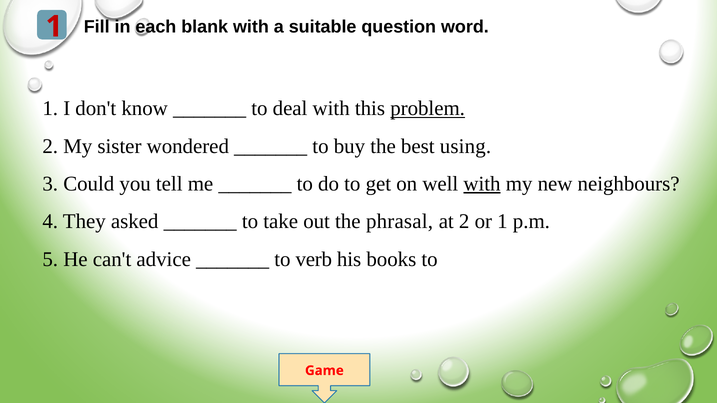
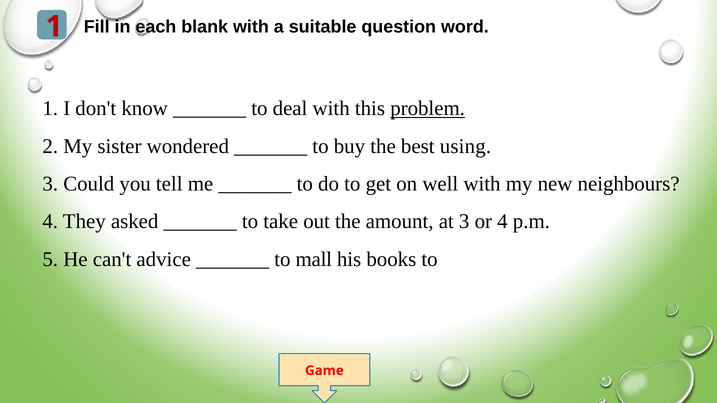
with underline: present -> none (482, 184)
phrasal: phrasal -> amount (400, 222)
at 2: 2 -> 3 (464, 222)
or 1: 1 -> 4 (502, 222)
verb: verb -> mall (314, 259)
